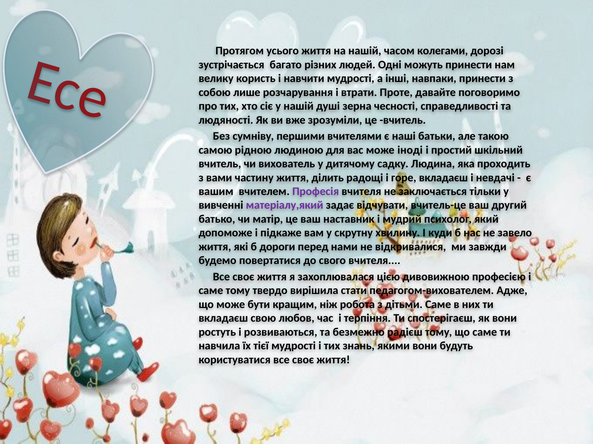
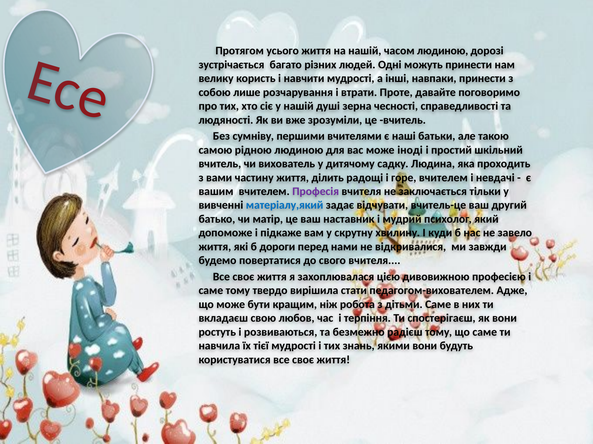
часом колегами: колегами -> людиною (443, 51)
горе вкладаєш: вкладаєш -> вчителем (443, 178)
матеріалу,який colour: purple -> blue (285, 206)
